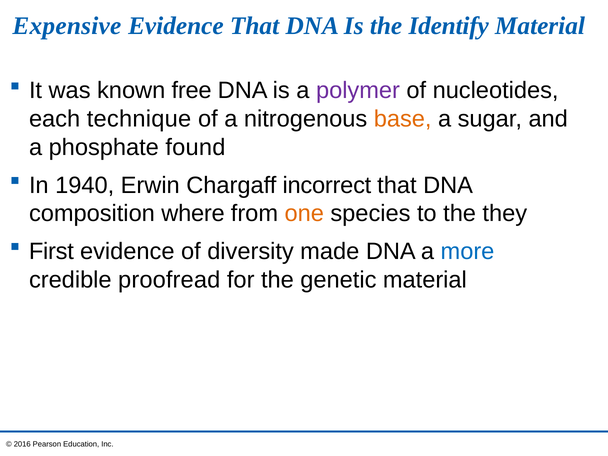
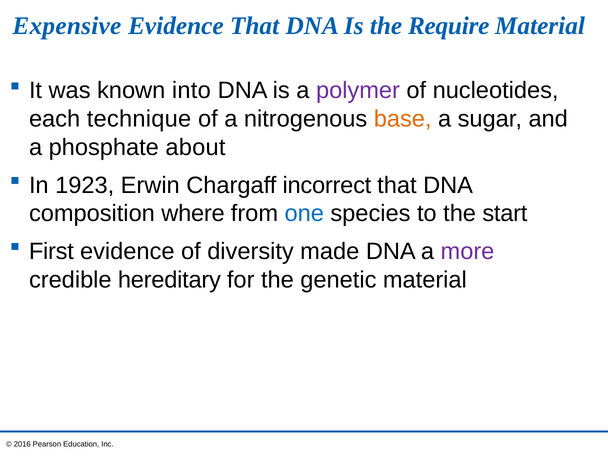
Identify: Identify -> Require (449, 26)
free: free -> into (191, 91)
found: found -> about (195, 147)
1940: 1940 -> 1923 (85, 185)
one colour: orange -> blue (304, 214)
they: they -> start (505, 214)
more colour: blue -> purple (468, 251)
proofread: proofread -> hereditary (169, 280)
